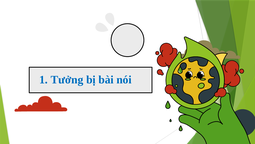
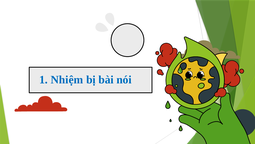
Tưởng: Tưởng -> Nhiệm (67, 79)
